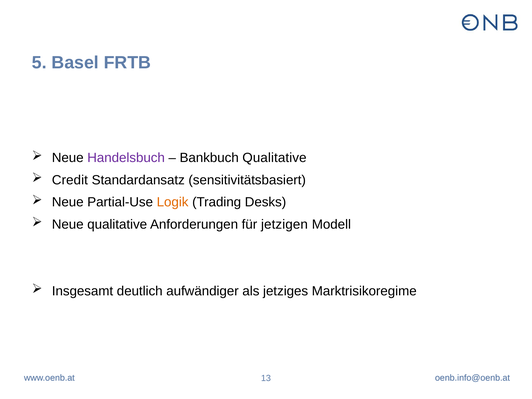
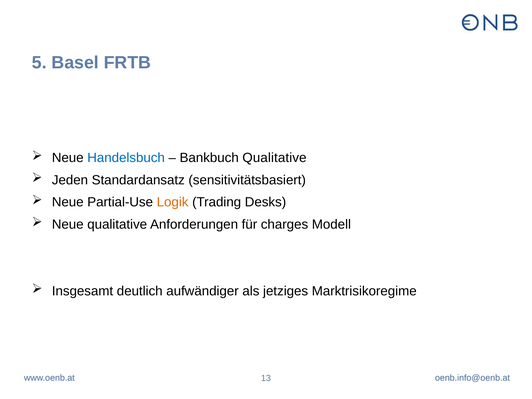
Handelsbuch colour: purple -> blue (126, 158)
Credit: Credit -> Jeden (70, 180)
jetzigen: jetzigen -> charges (285, 224)
